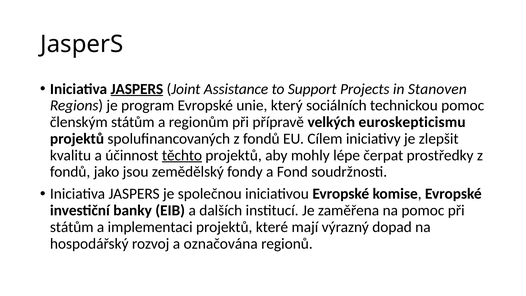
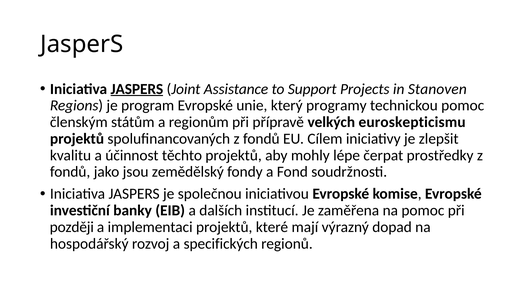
sociálních: sociálních -> programy (336, 106)
těchto underline: present -> none (182, 155)
státům: státům -> později (72, 227)
označována: označována -> specifických (221, 244)
